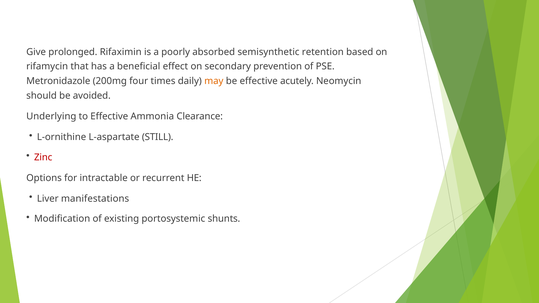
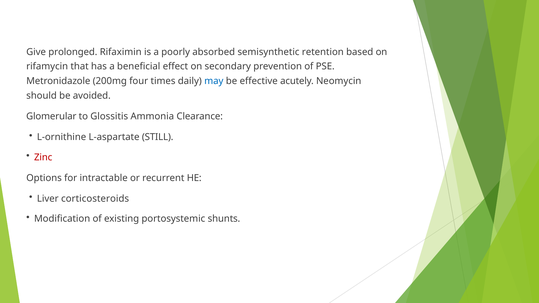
may colour: orange -> blue (214, 81)
Underlying: Underlying -> Glomerular (51, 117)
to Effective: Effective -> Glossitis (109, 117)
manifestations: manifestations -> corticosteroids (95, 199)
